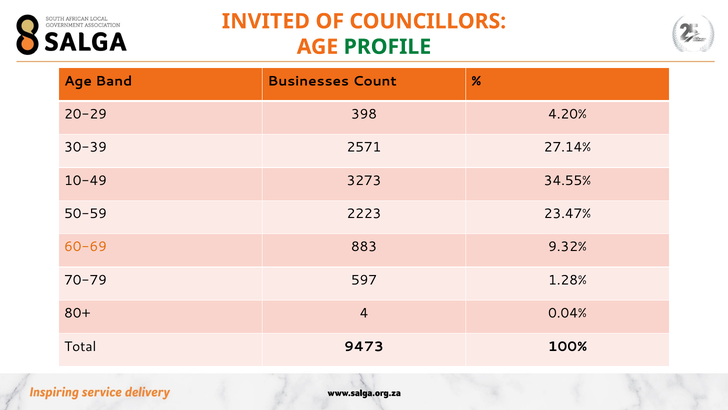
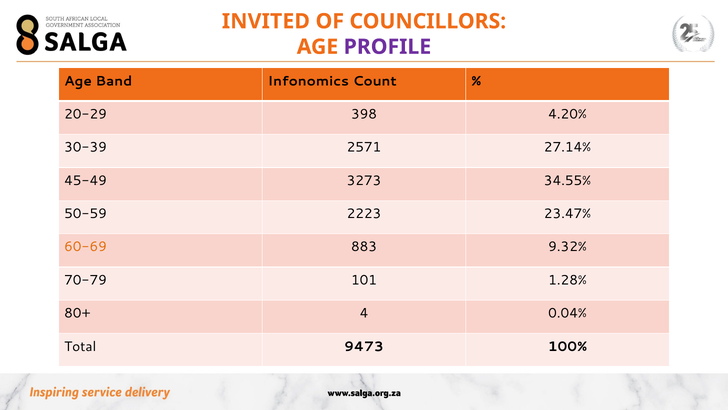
PROFILE colour: green -> purple (387, 47)
Businesses: Businesses -> Infonomics (308, 81)
10-49: 10-49 -> 45-49 (86, 180)
597: 597 -> 101 (364, 280)
